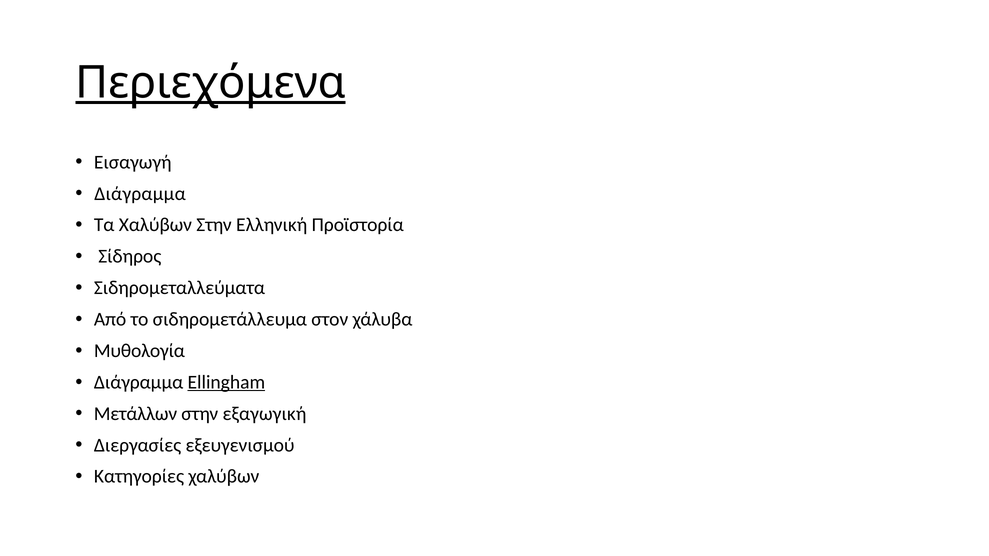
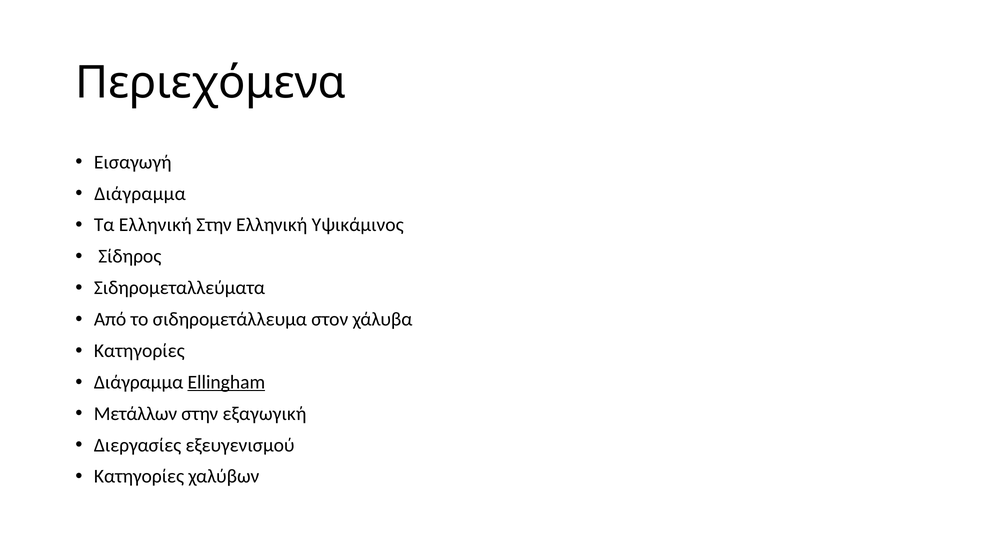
Περιεχόμενα underline: present -> none (211, 83)
Τα Χαλύβων: Χαλύβων -> Ελληνική (155, 225)
Προϊστορία: Προϊστορία -> Υψικάμινος (358, 225)
Μυθολογία: Μυθολογία -> Κατηγορίες (139, 351)
